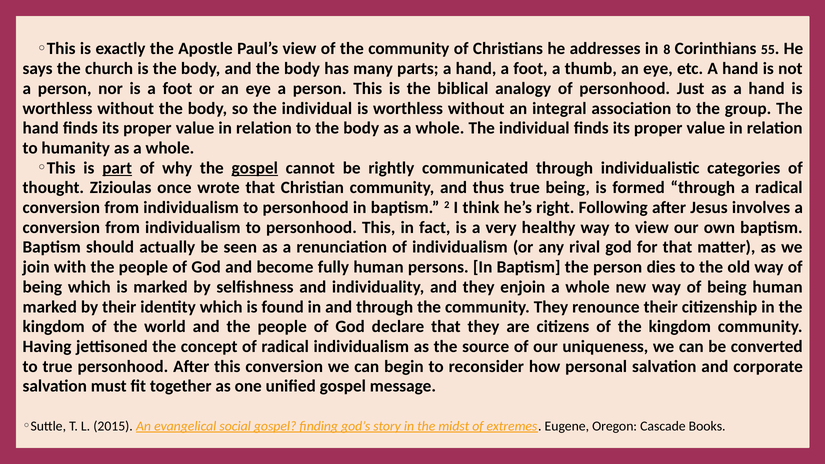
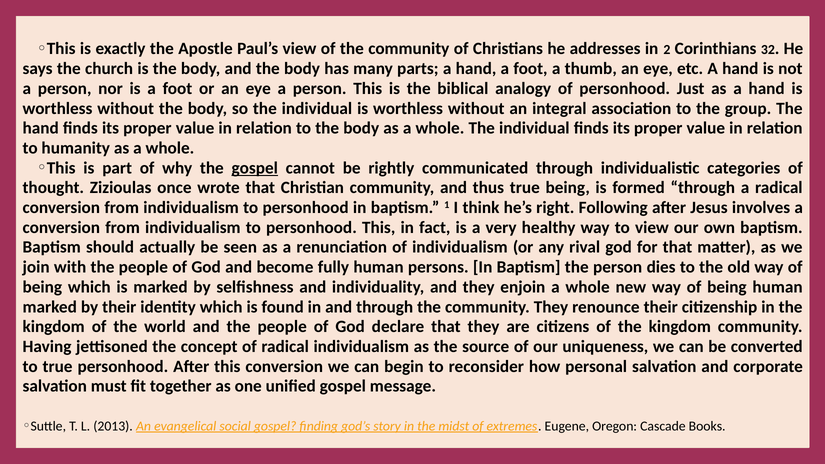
8: 8 -> 2 (667, 50)
55: 55 -> 32 (768, 50)
part underline: present -> none (117, 168)
2: 2 -> 1 (447, 205)
2015: 2015 -> 2013 (113, 426)
